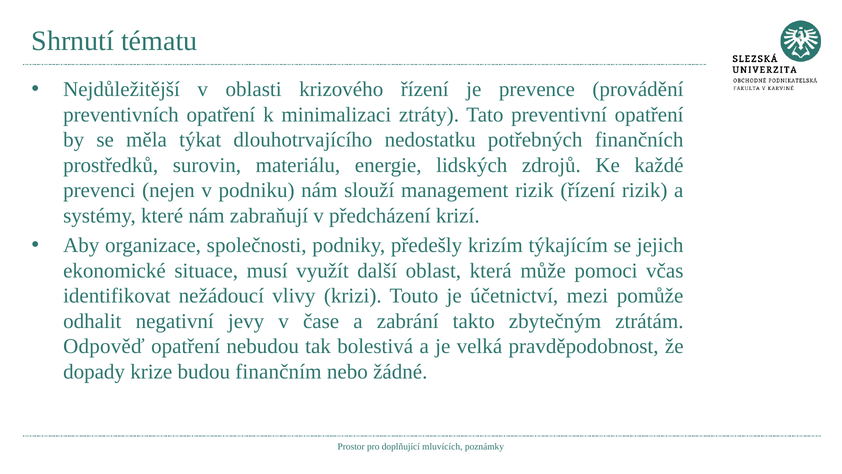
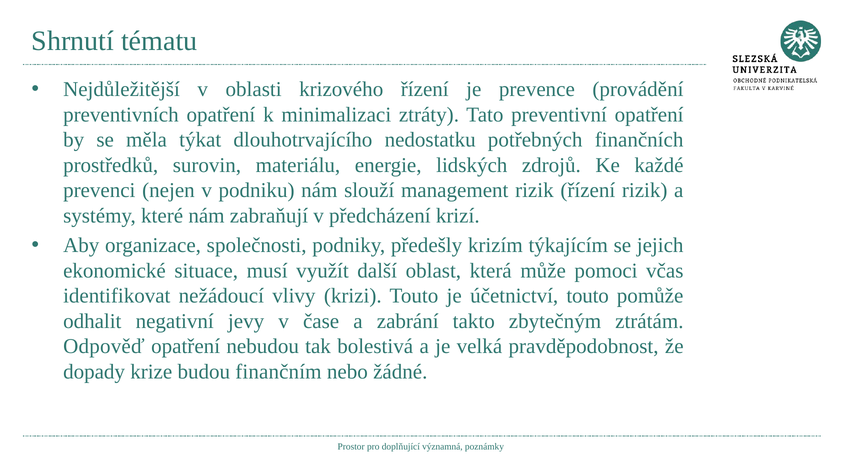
účetnictví mezi: mezi -> touto (588, 296)
mluvících: mluvících -> významná (442, 446)
